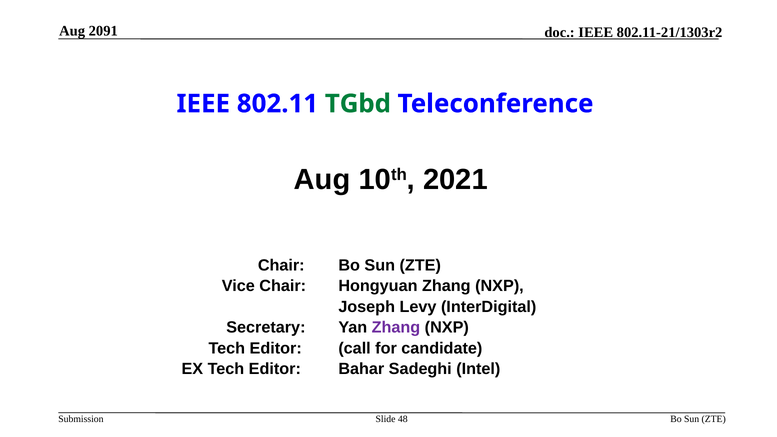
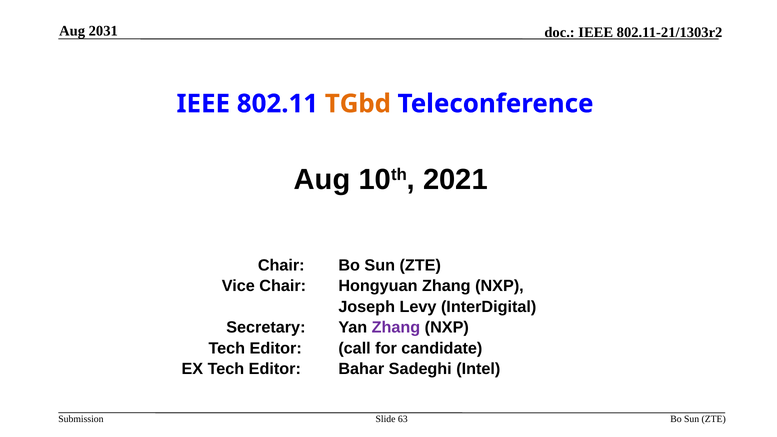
2091: 2091 -> 2031 (103, 31)
TGbd colour: green -> orange (358, 104)
48: 48 -> 63 (403, 419)
